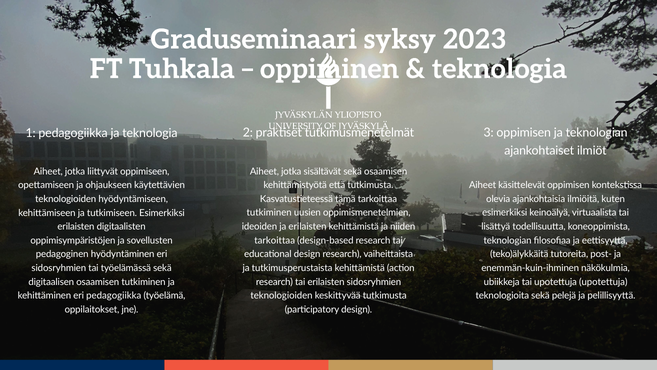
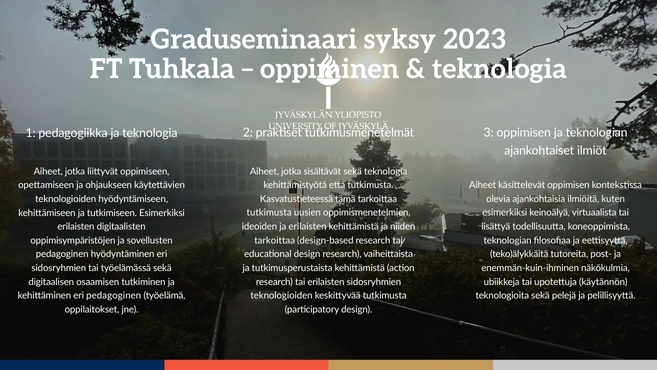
sekä osaamisen: osaamisen -> teknologia (386, 171)
tutkiminen: tutkiminen -> tutkimusta (269, 213)
upotettuja upotettuja: upotettuja -> käytännön (603, 282)
eri pedagogiikka: pedagogiikka -> pedagoginen (114, 295)
